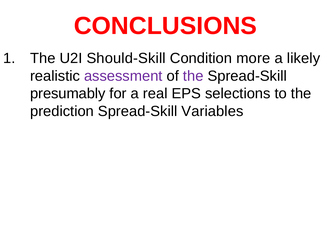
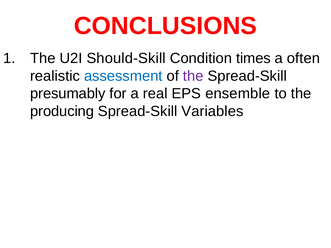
more: more -> times (253, 58)
a likely: likely -> often (304, 58)
assessment colour: purple -> blue (123, 76)
EPS selections: selections -> ensemble (238, 94)
prediction: prediction -> producing (62, 111)
